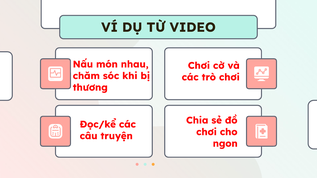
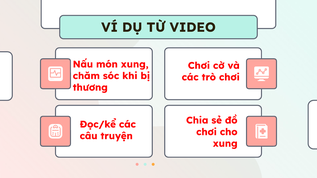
món nhau: nhau -> xung (135, 64)
ngon: ngon -> xung (225, 144)
